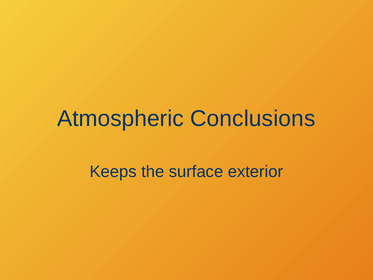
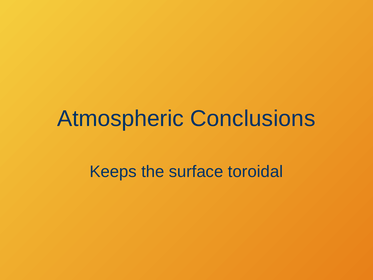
exterior: exterior -> toroidal (255, 171)
